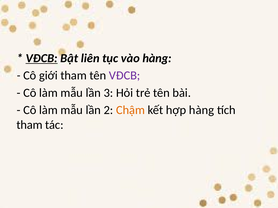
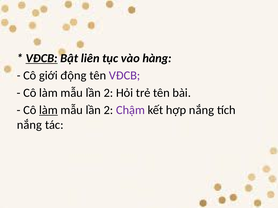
giới tham: tham -> động (74, 76)
3: 3 -> 2 (108, 93)
làm underline: none -> present (48, 110)
Chậm colour: orange -> purple (130, 110)
hợp hàng: hàng -> nắng (202, 110)
tham: tham -> nắng (29, 125)
